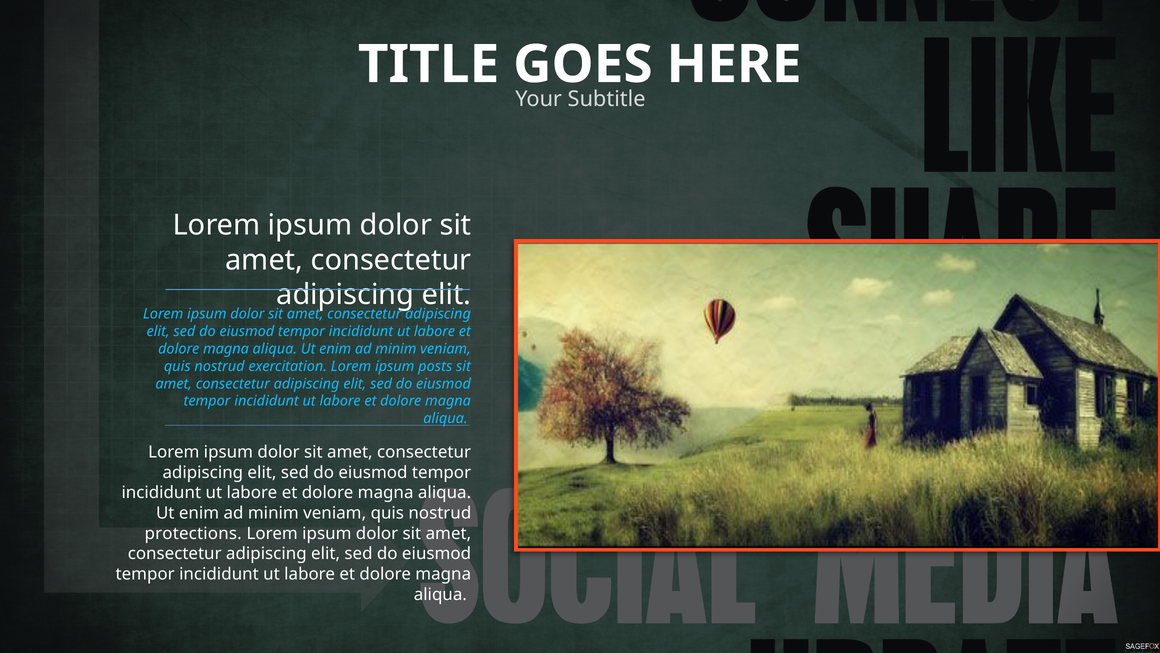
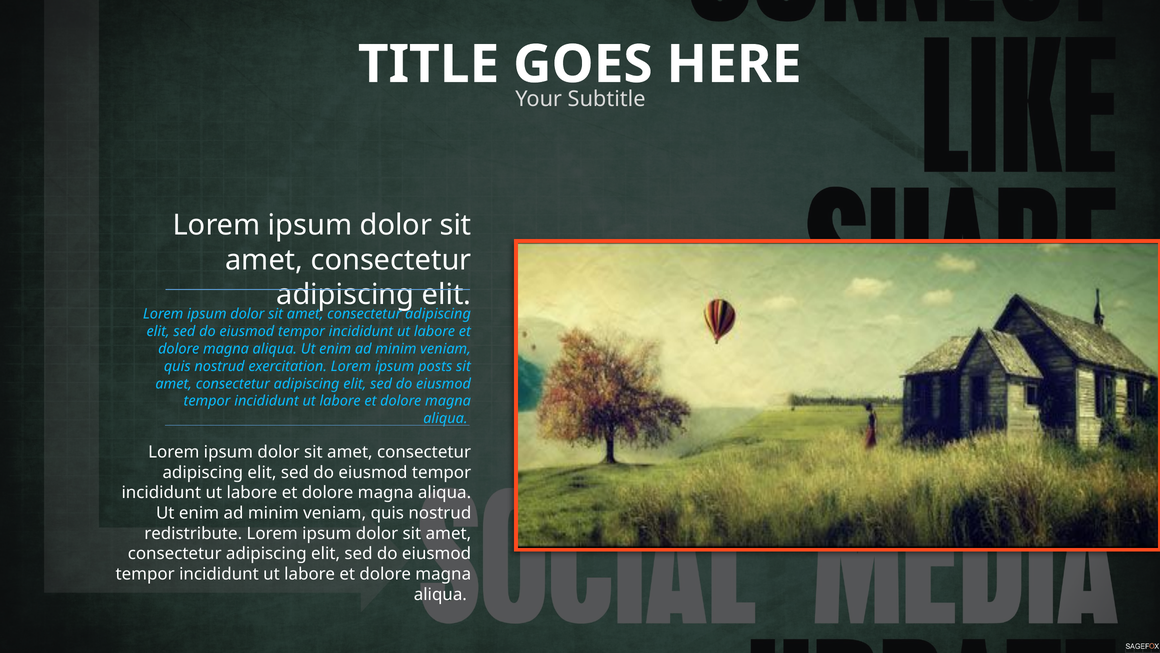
protections: protections -> redistribute (193, 533)
